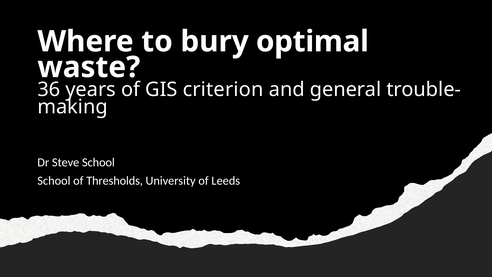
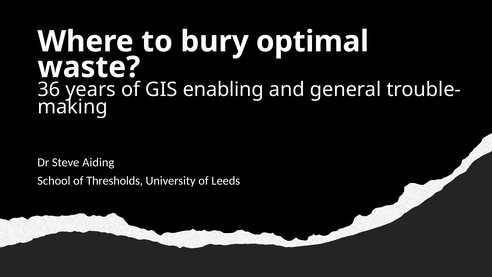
criterion: criterion -> enabling (223, 89)
Steve School: School -> Aiding (98, 162)
